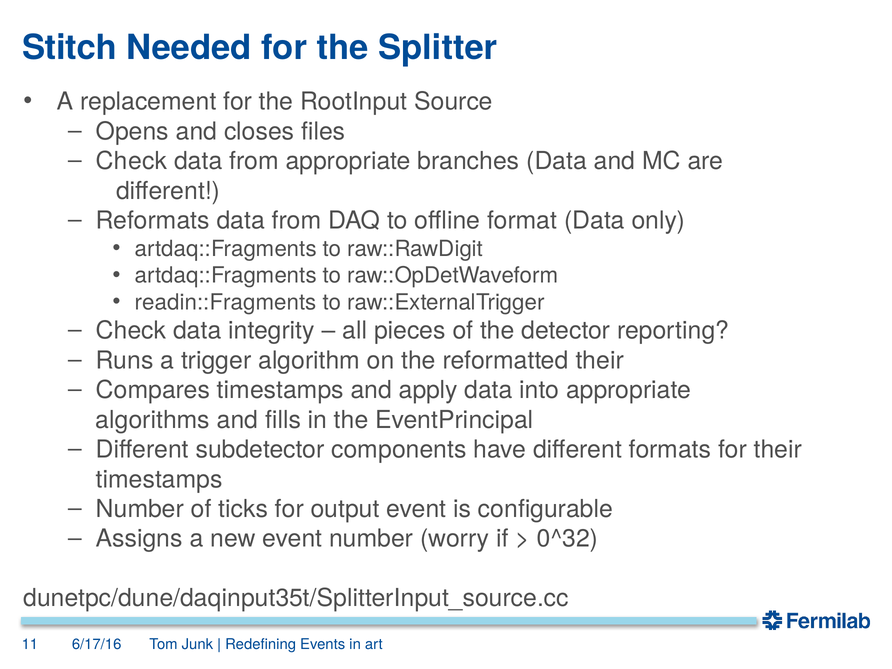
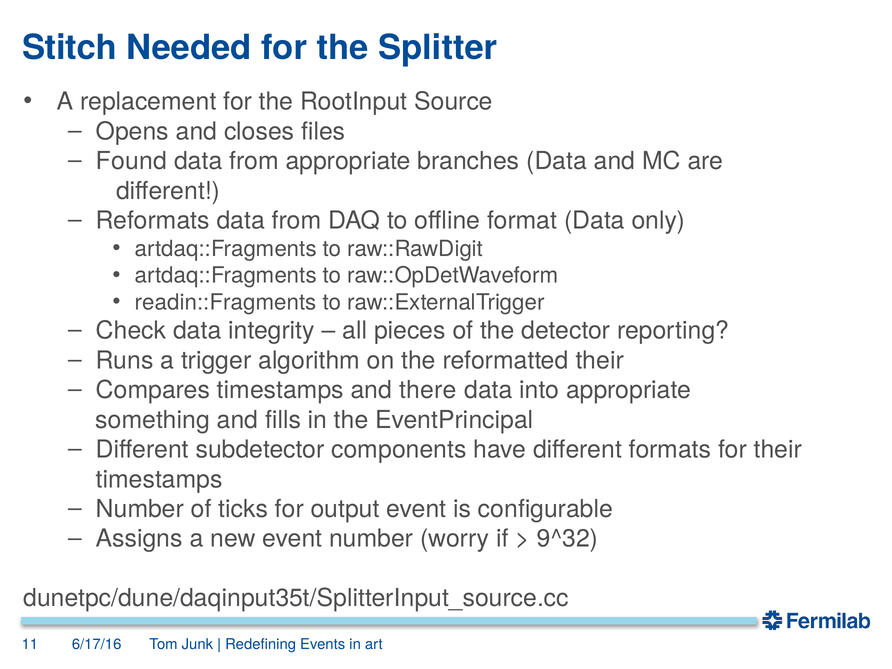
Check: Check -> Found (131, 161)
apply: apply -> there (428, 390)
algorithms: algorithms -> something (153, 420)
0^32: 0^32 -> 9^32 (567, 539)
